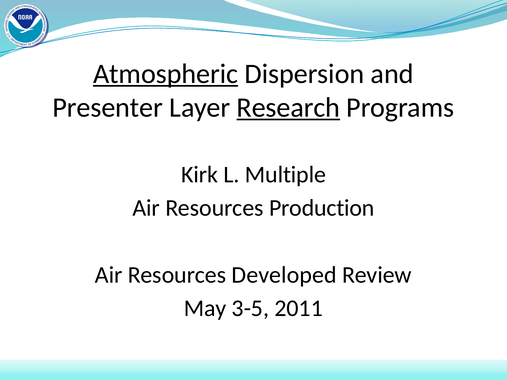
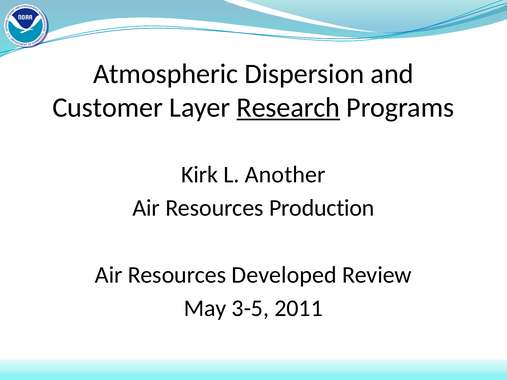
Atmospheric underline: present -> none (166, 74)
Presenter: Presenter -> Customer (108, 108)
Multiple: Multiple -> Another (285, 175)
